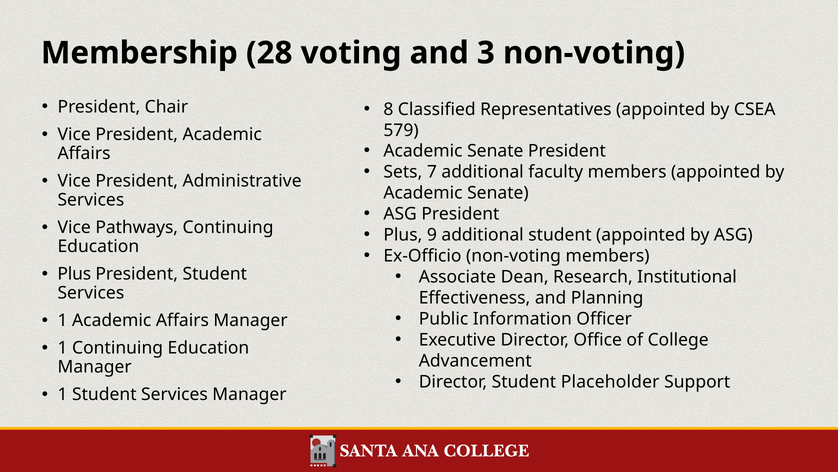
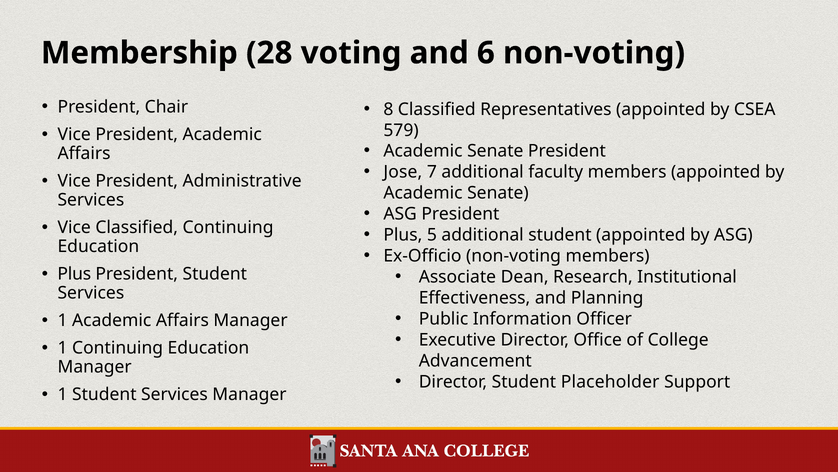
3: 3 -> 6 (486, 53)
Sets: Sets -> Jose (403, 172)
Vice Pathways: Pathways -> Classified (137, 227)
9: 9 -> 5 (432, 235)
